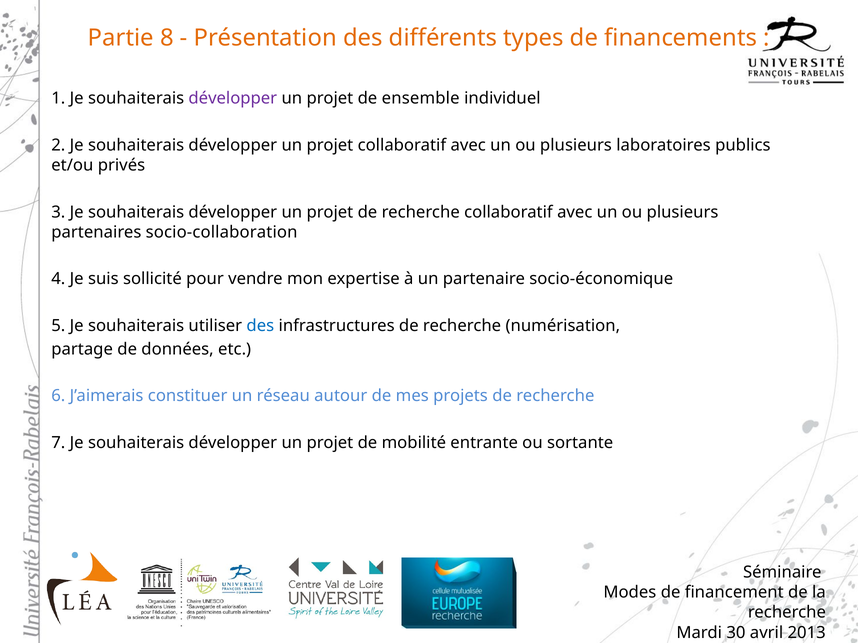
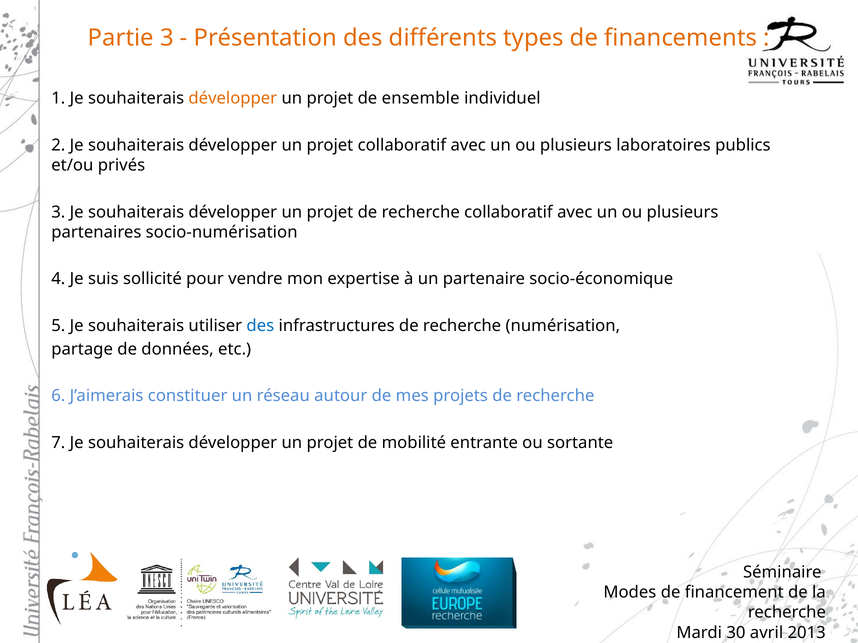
Partie 8: 8 -> 3 (167, 38)
développer colour: purple -> orange (233, 99)
socio-collaboration: socio-collaboration -> socio-numérisation (222, 232)
